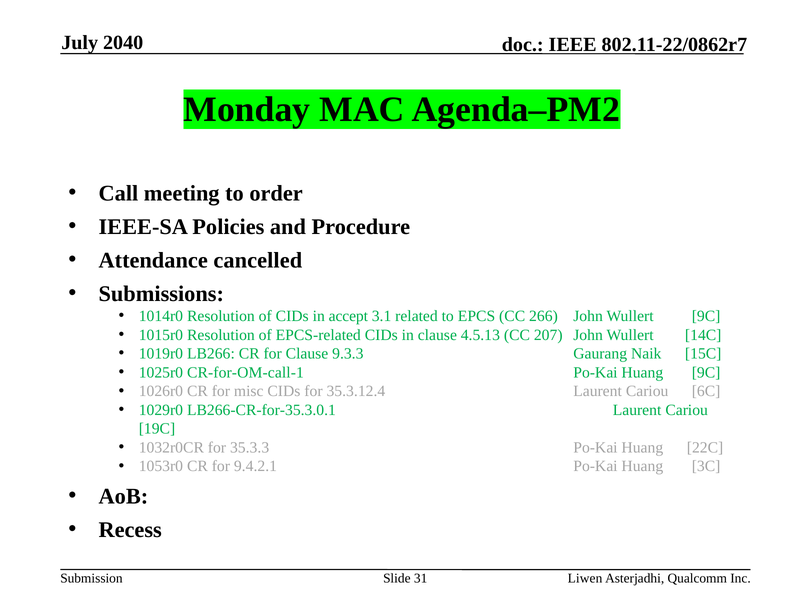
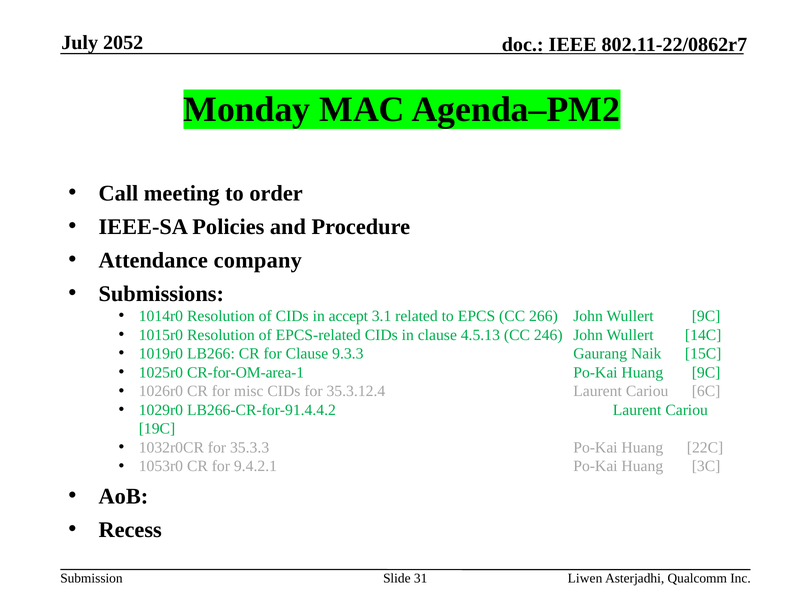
2040: 2040 -> 2052 (123, 43)
cancelled: cancelled -> company (258, 260)
207: 207 -> 246 (548, 335)
CR-for-OM-call-1: CR-for-OM-call-1 -> CR-for-OM-area-1 (246, 372)
LB266-CR-for-35.3.0.1: LB266-CR-for-35.3.0.1 -> LB266-CR-for-91.4.4.2 (261, 410)
